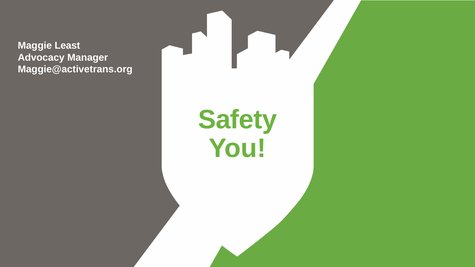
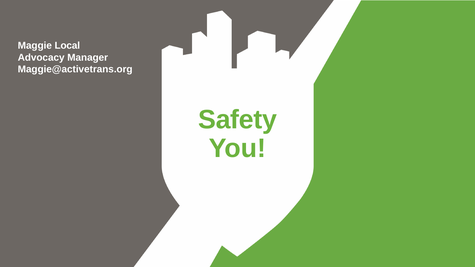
Least: Least -> Local (67, 46)
